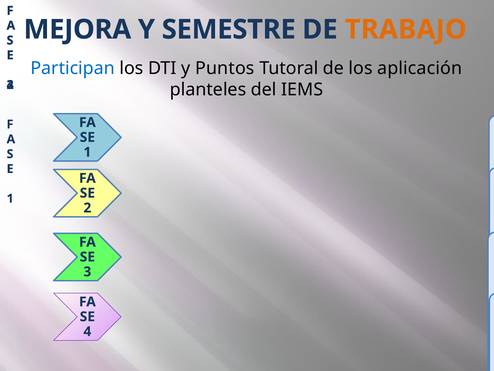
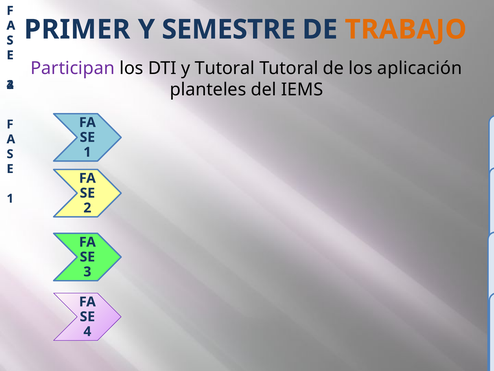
MEJORA: MEJORA -> PRIMER (77, 29)
Participan colour: blue -> purple (73, 68)
y Puntos: Puntos -> Tutoral (225, 68)
